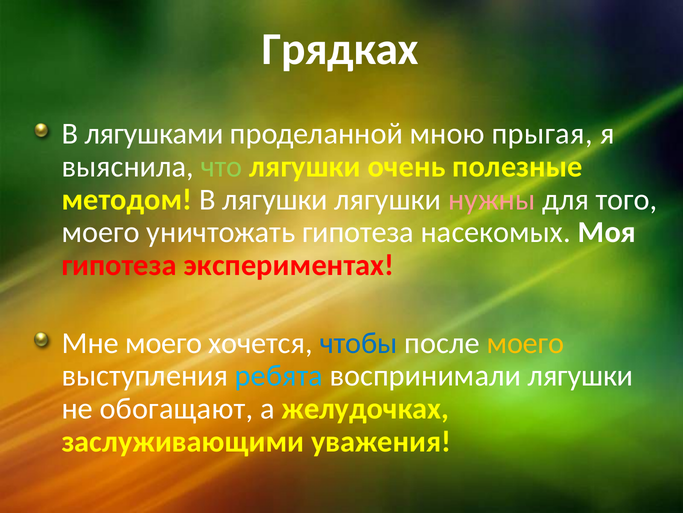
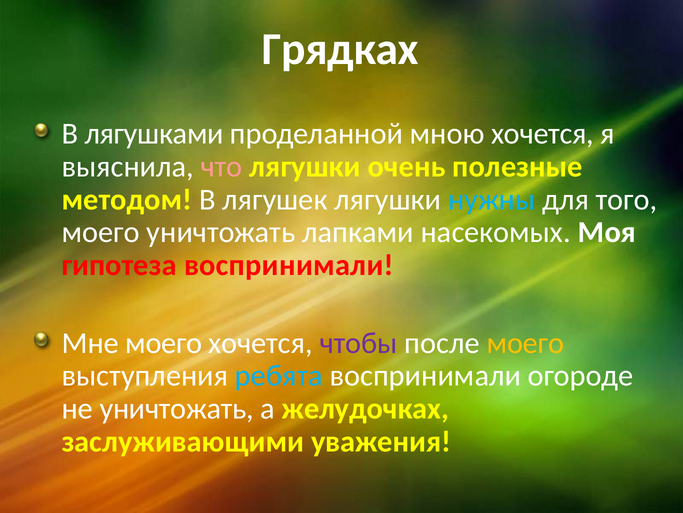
мною прыгая: прыгая -> хочется (543, 134)
что colour: light green -> pink (222, 166)
В лягушки: лягушки -> лягушек (275, 199)
нужны colour: pink -> light blue (492, 199)
уничтожать гипотеза: гипотеза -> лапками (358, 232)
гипотеза экспериментах: экспериментах -> воспринимали (289, 265)
чтобы colour: blue -> purple (359, 343)
воспринимали лягушки: лягушки -> огороде (581, 375)
не обогащают: обогащают -> уничтожать (177, 408)
